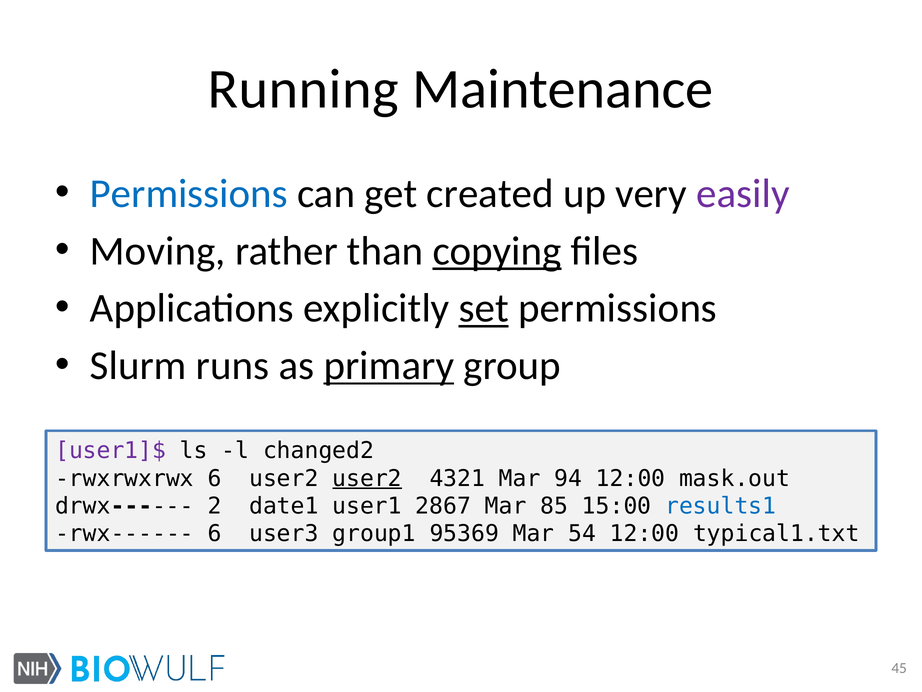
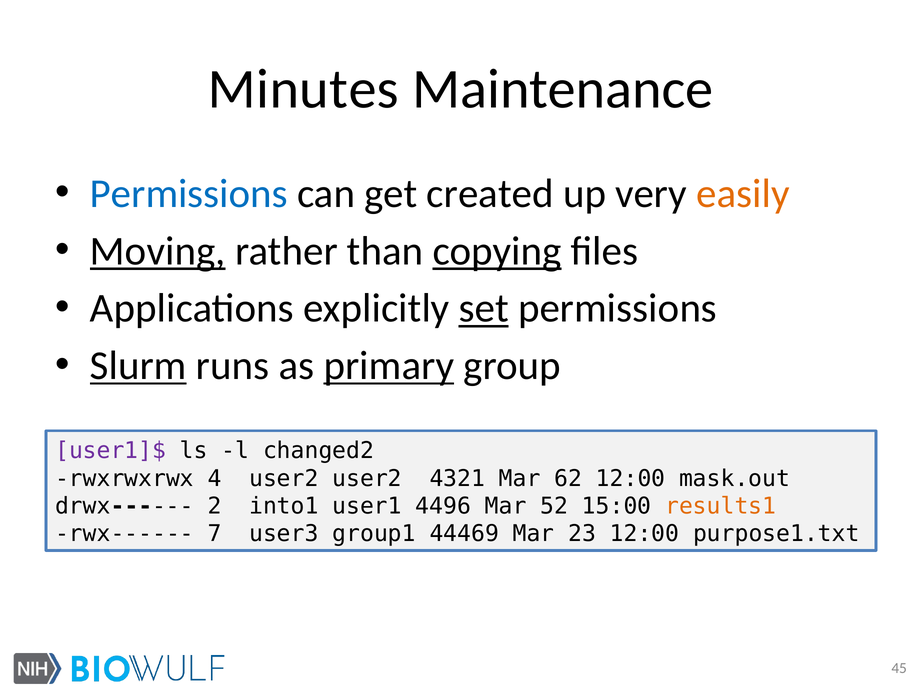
Running: Running -> Minutes (303, 89)
easily colour: purple -> orange (743, 193)
Moving underline: none -> present (158, 251)
Slurm underline: none -> present (138, 366)
rwxrwxrwx 6: 6 -> 4 (215, 478)
user2 underline: present -> none (367, 478)
94: 94 -> 62 (568, 478)
date1: date1 -> into1 (284, 506)
2867: 2867 -> 4496 (443, 506)
85: 85 -> 52 (554, 506)
results1 colour: blue -> orange (721, 506)
rwx------ 6: 6 -> 7 (215, 533)
95369: 95369 -> 44469 (464, 533)
54: 54 -> 23 (582, 533)
typical1.txt: typical1.txt -> purpose1.txt (776, 533)
